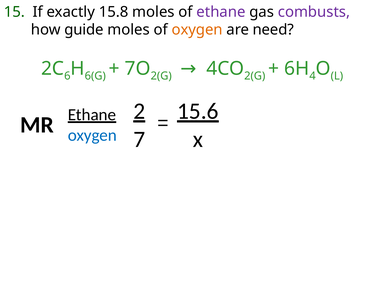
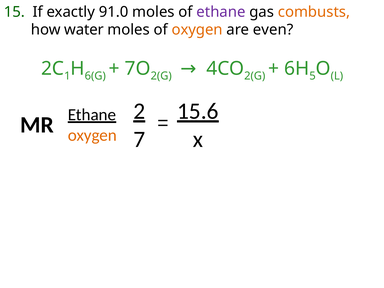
15.8: 15.8 -> 91.0 (114, 12)
combusts colour: purple -> orange (314, 12)
guide: guide -> water (84, 30)
need: need -> even (273, 30)
4: 4 -> 5 (313, 76)
6: 6 -> 1 (67, 76)
oxygen colour: blue -> orange (92, 135)
